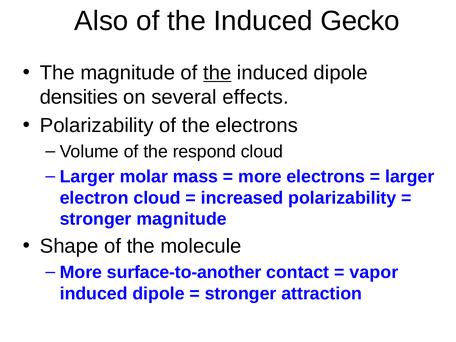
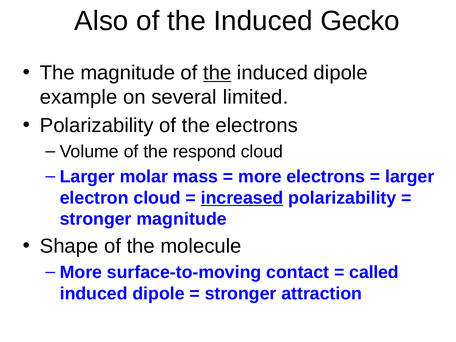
densities: densities -> example (79, 97)
effects: effects -> limited (256, 97)
increased underline: none -> present (242, 198)
surface-to-another: surface-to-another -> surface-to-moving (184, 272)
vapor: vapor -> called (374, 272)
